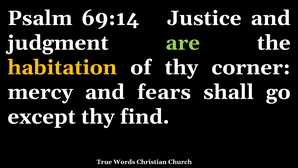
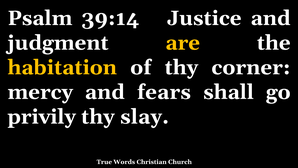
69:14: 69:14 -> 39:14 (110, 18)
are colour: light green -> yellow (183, 43)
except: except -> privily (42, 117)
find: find -> slay (145, 117)
